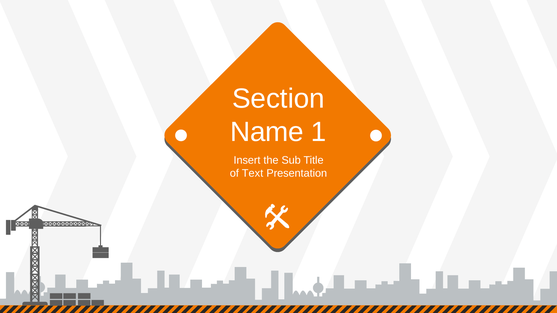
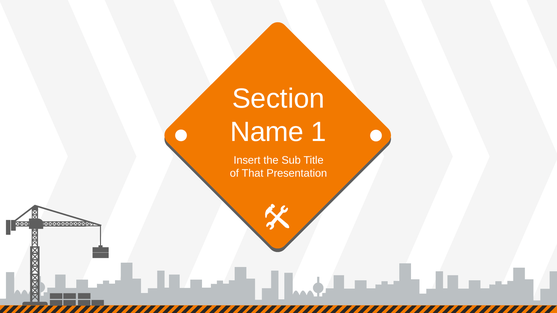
Text: Text -> That (253, 174)
